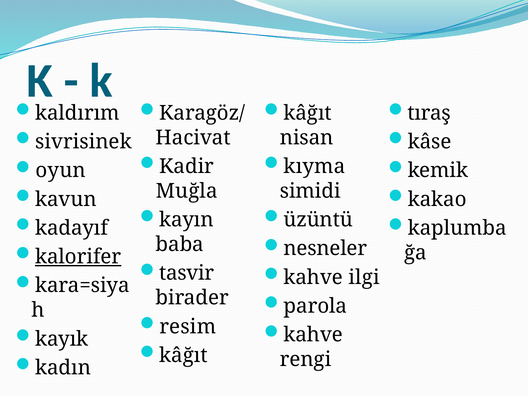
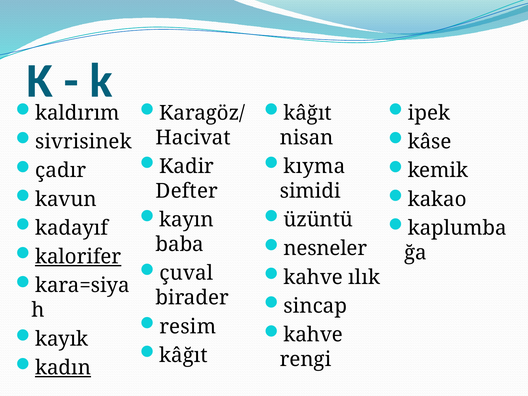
tıraş: tıraş -> ipek (429, 113)
oyun: oyun -> çadır (61, 170)
Muğla: Muğla -> Defter (187, 191)
tasvir: tasvir -> çuval (186, 273)
ilgi: ilgi -> ılık (364, 277)
parola: parola -> sincap (315, 306)
kadın underline: none -> present (63, 368)
